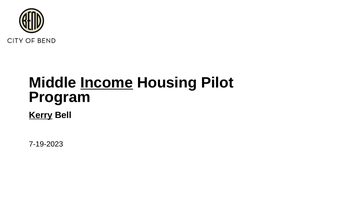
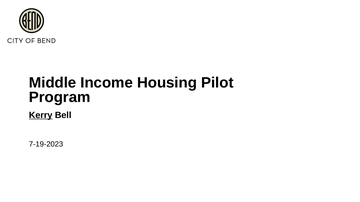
Income underline: present -> none (107, 83)
